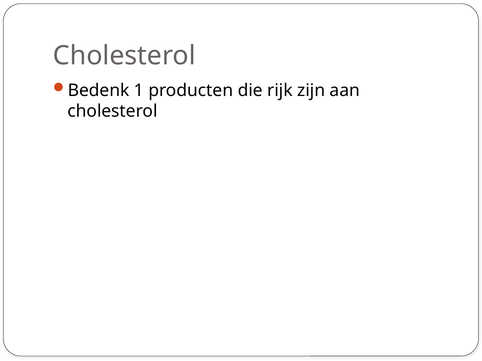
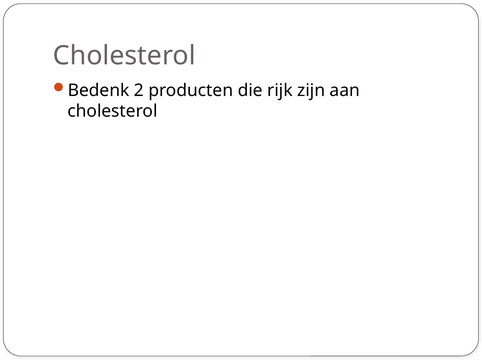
1: 1 -> 2 (139, 90)
